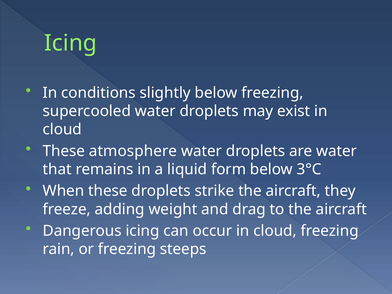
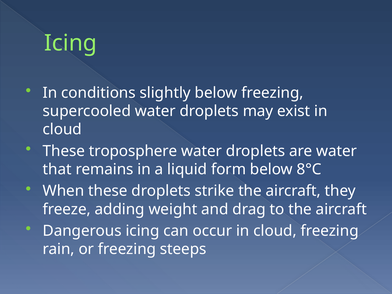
atmosphere: atmosphere -> troposphere (133, 151)
3°C: 3°C -> 8°C (309, 169)
